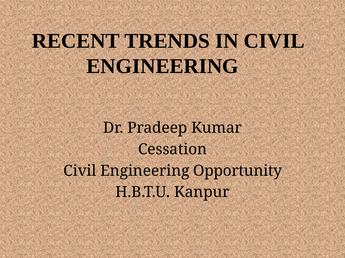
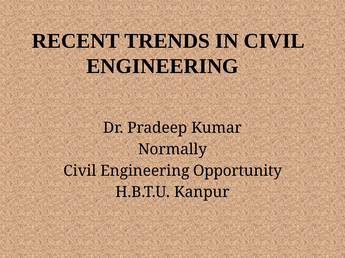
Cessation: Cessation -> Normally (173, 150)
